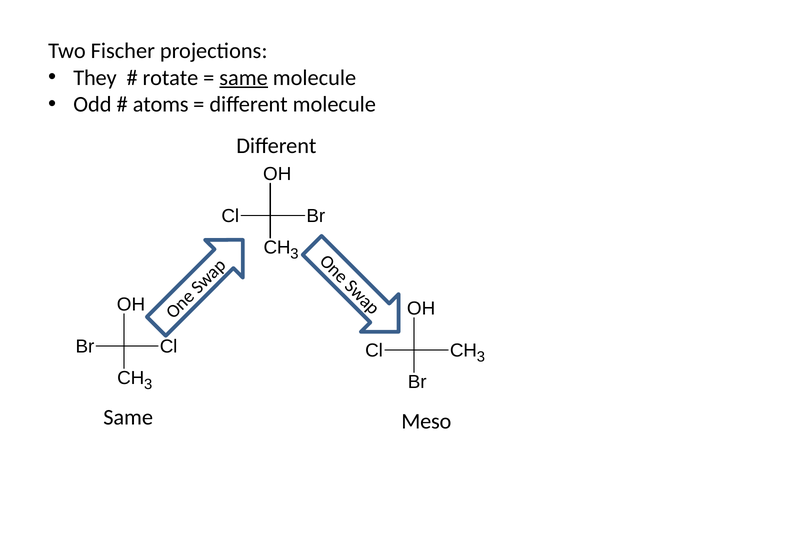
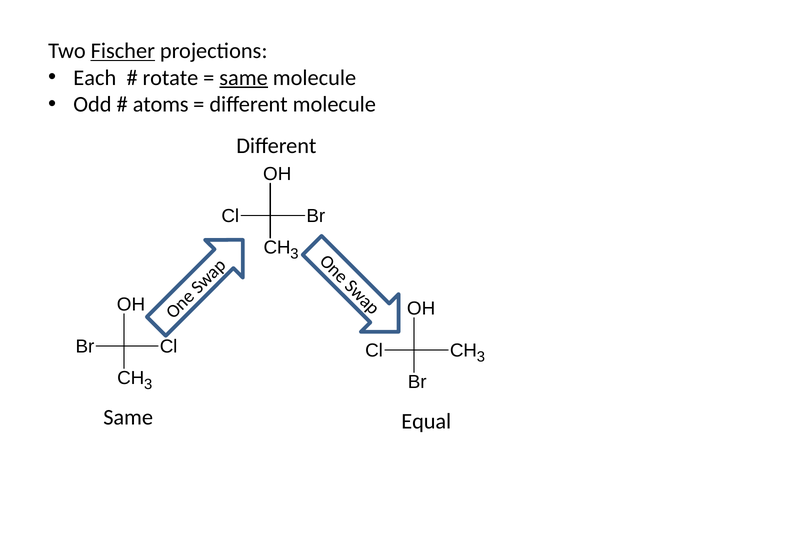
Fischer underline: none -> present (123, 51)
They: They -> Each (95, 78)
Meso: Meso -> Equal (426, 422)
